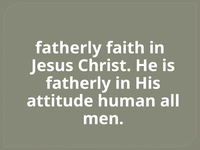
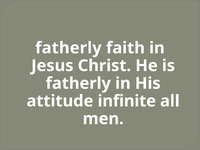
human: human -> infinite (127, 101)
